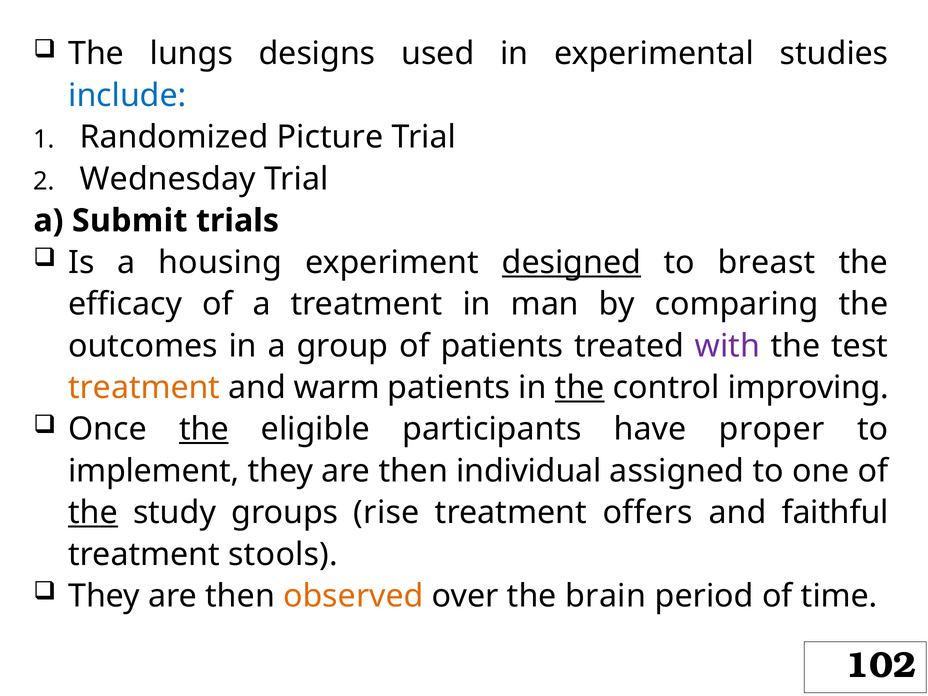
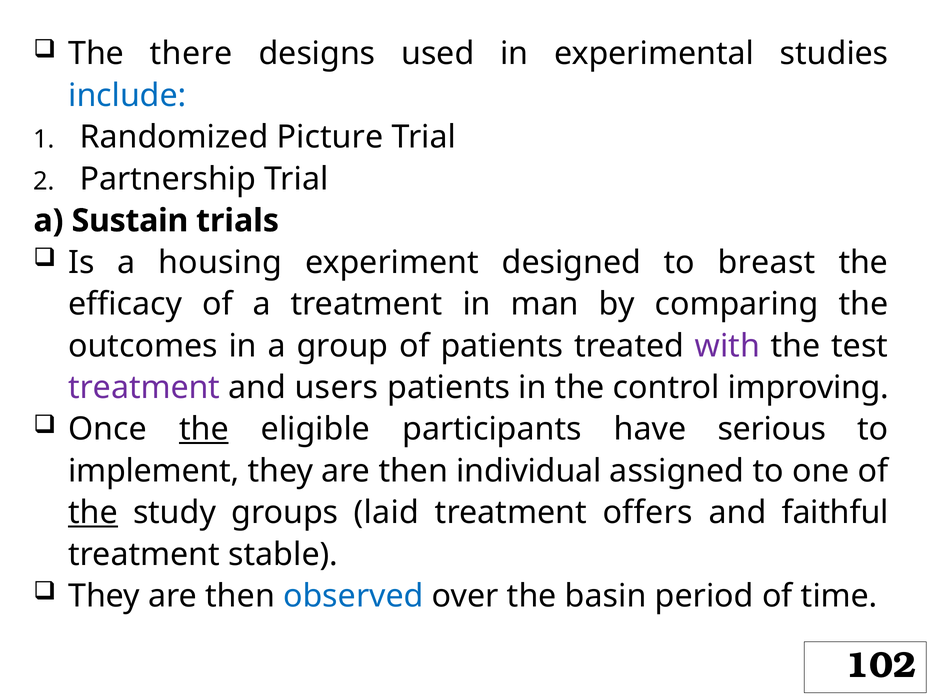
lungs: lungs -> there (191, 54)
Wednesday: Wednesday -> Partnership (168, 179)
Submit: Submit -> Sustain (130, 221)
designed underline: present -> none (571, 262)
treatment colour: orange -> purple (144, 388)
warm: warm -> users (336, 388)
the underline: present -> none (580, 388)
proper: proper -> serious (772, 429)
rise: rise -> laid (386, 513)
stools: stools -> stable (283, 554)
observed colour: orange -> blue (353, 596)
brain: brain -> basin (606, 596)
